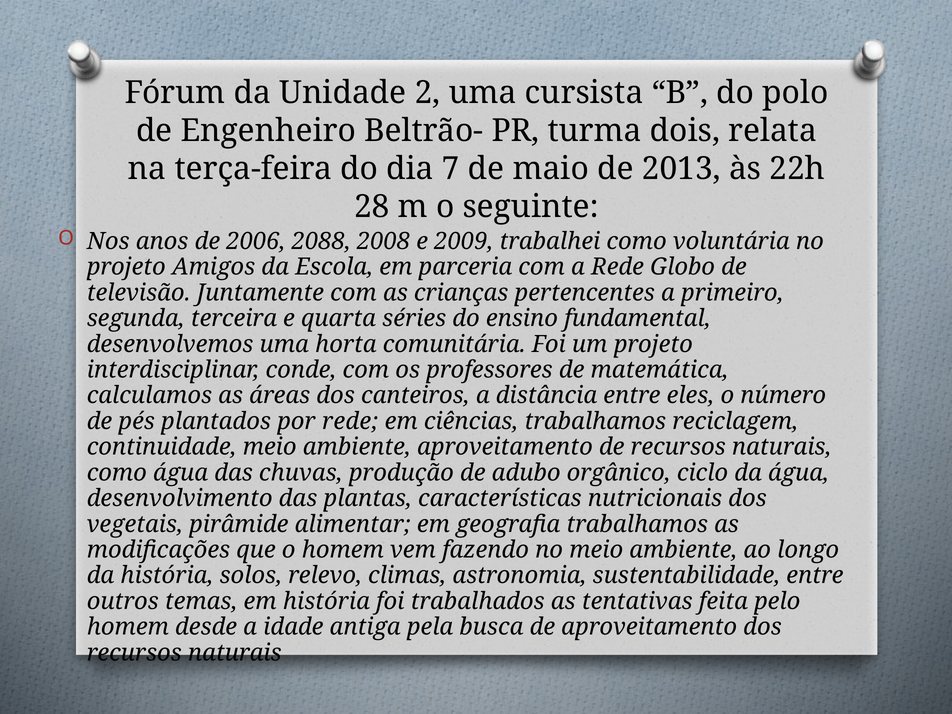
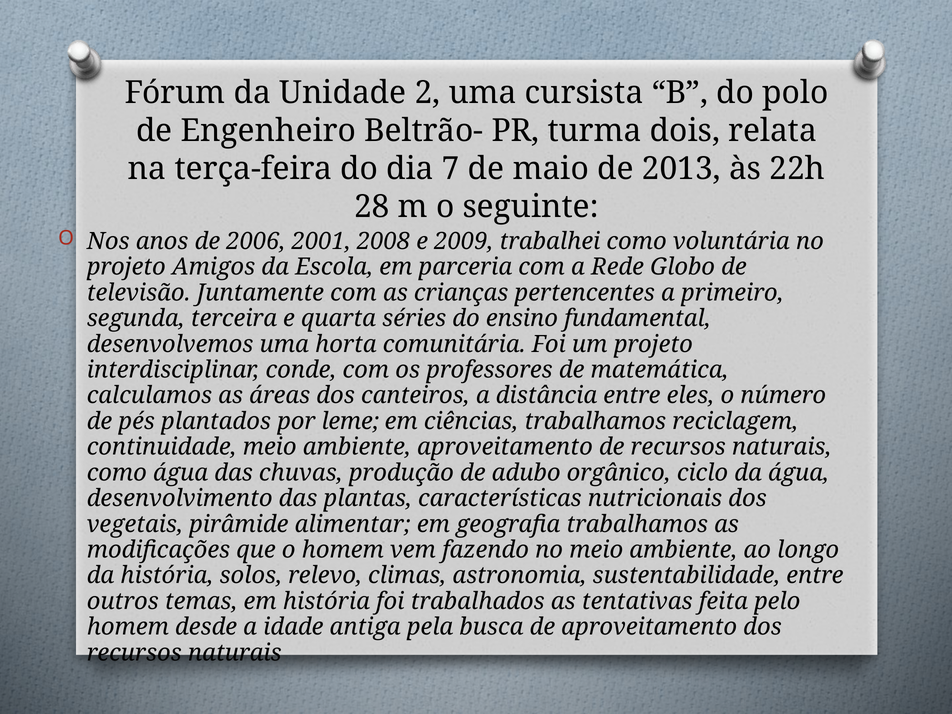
2088: 2088 -> 2001 (321, 241)
por rede: rede -> leme (350, 421)
